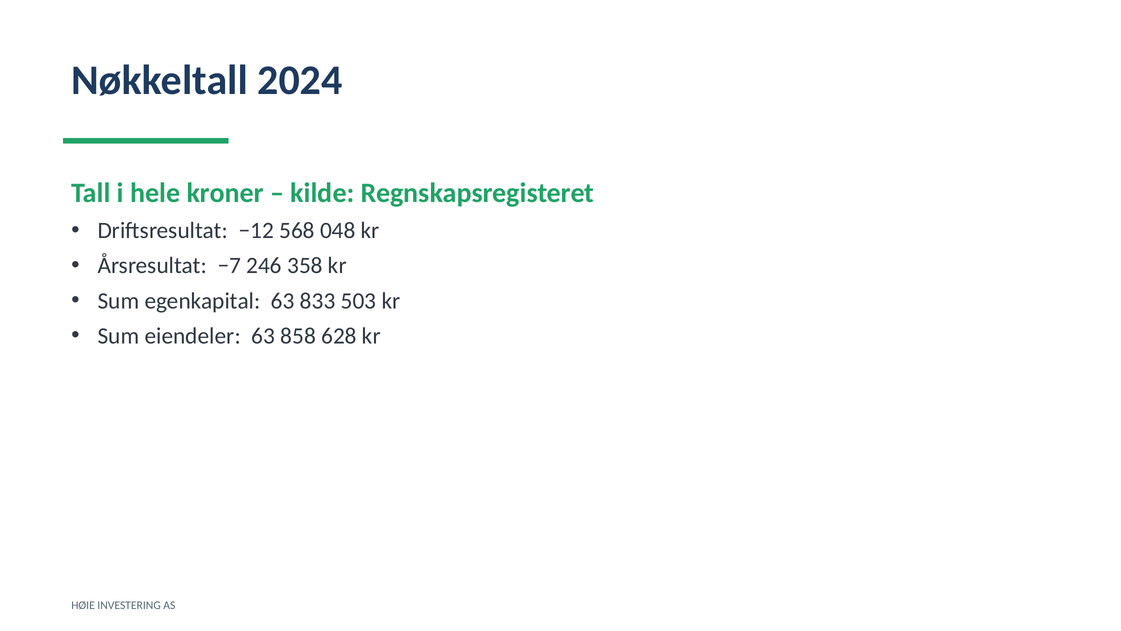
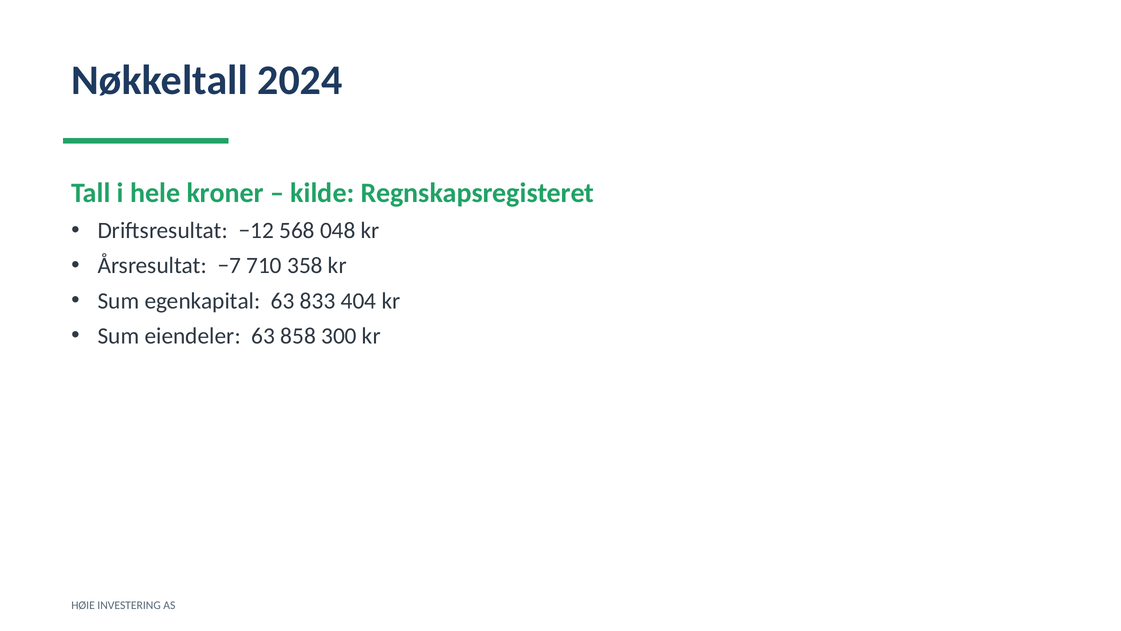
246: 246 -> 710 (264, 266)
503: 503 -> 404 (359, 301)
628: 628 -> 300 (339, 336)
